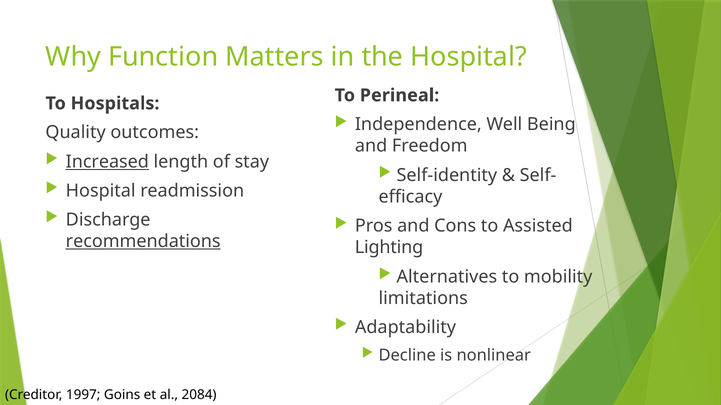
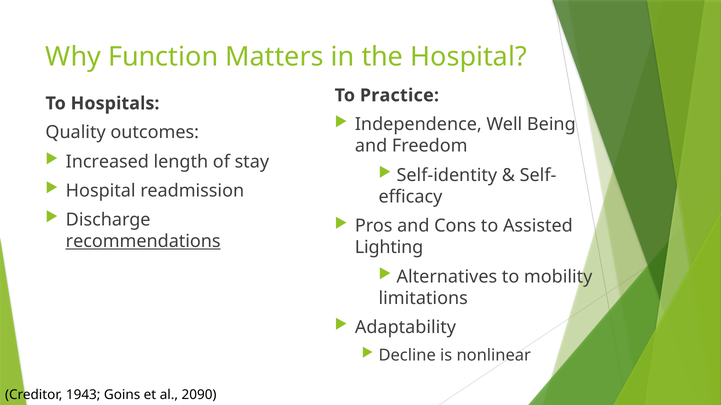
Perineal: Perineal -> Practice (399, 95)
Increased underline: present -> none (107, 162)
1997: 1997 -> 1943 (83, 395)
2084: 2084 -> 2090 (199, 395)
